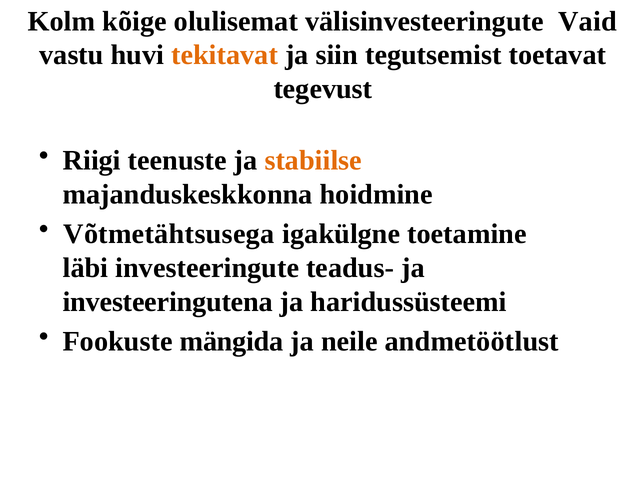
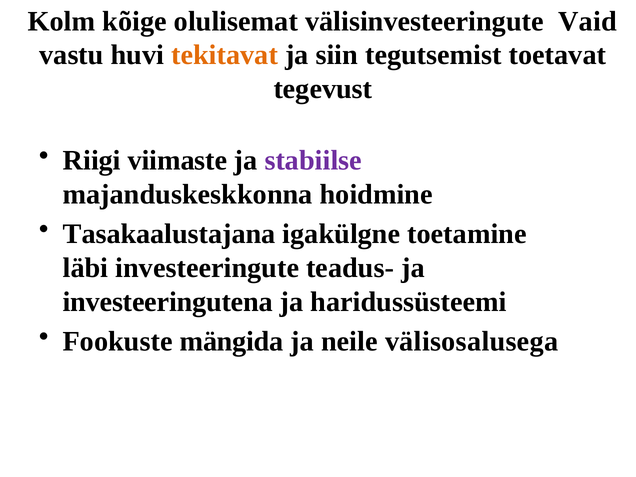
teenuste: teenuste -> viimaste (177, 160)
stabiilse colour: orange -> purple (313, 160)
Võtmetähtsusega: Võtmetähtsusega -> Tasakaalustajana (169, 234)
andmetöötlust: andmetöötlust -> välisosalusega (472, 341)
